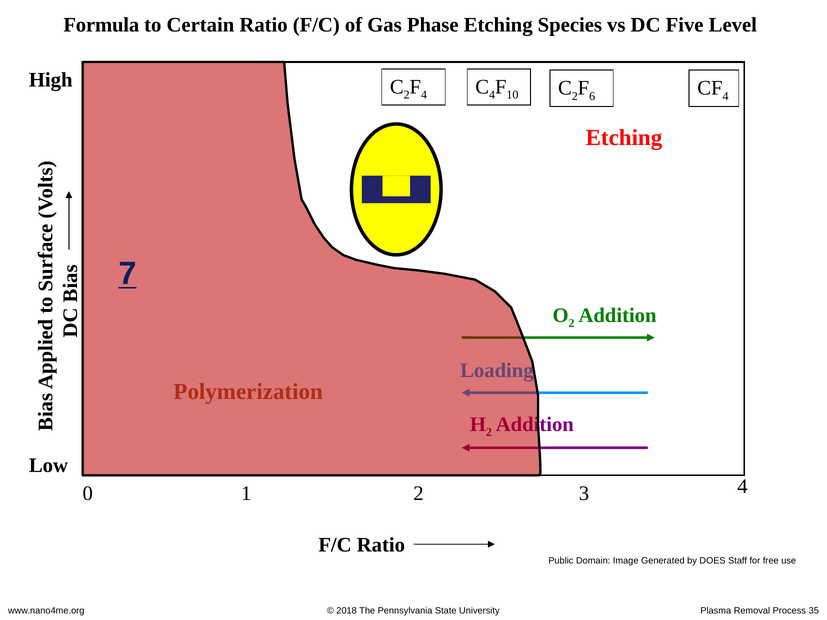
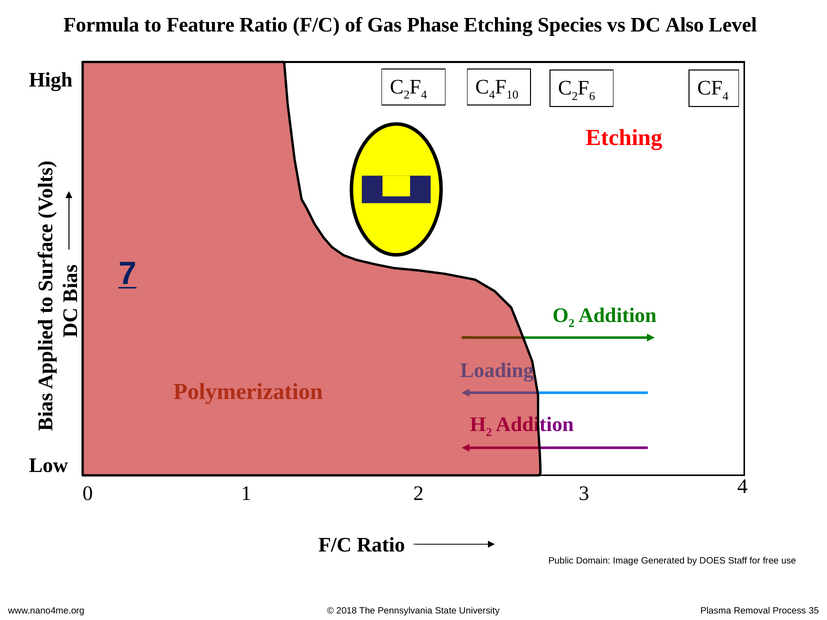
Certain: Certain -> Feature (201, 25)
Five: Five -> Also (685, 25)
